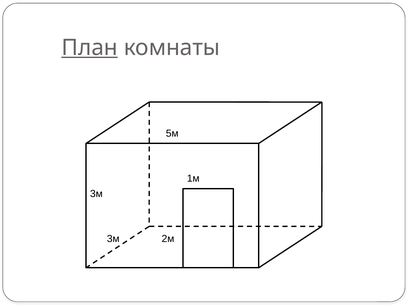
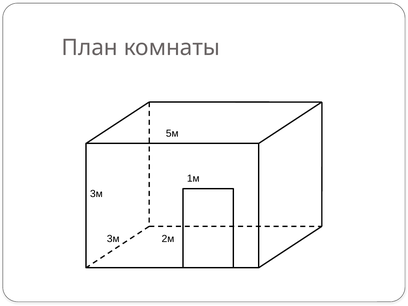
План underline: present -> none (90, 48)
